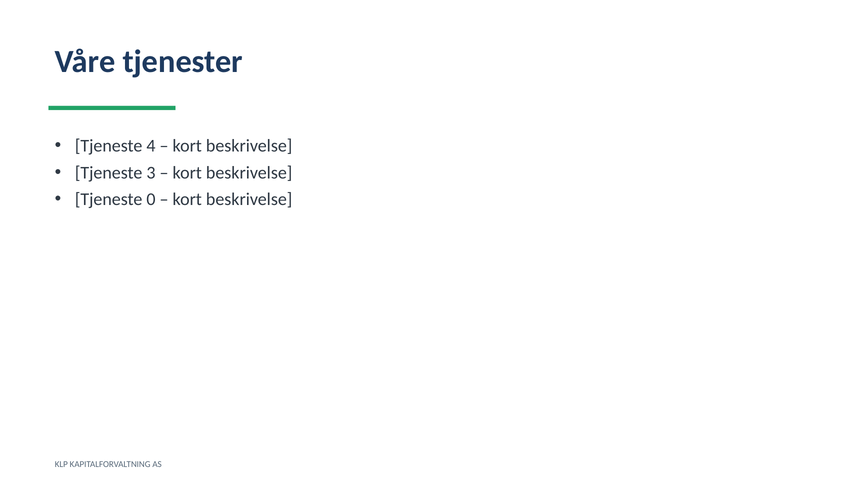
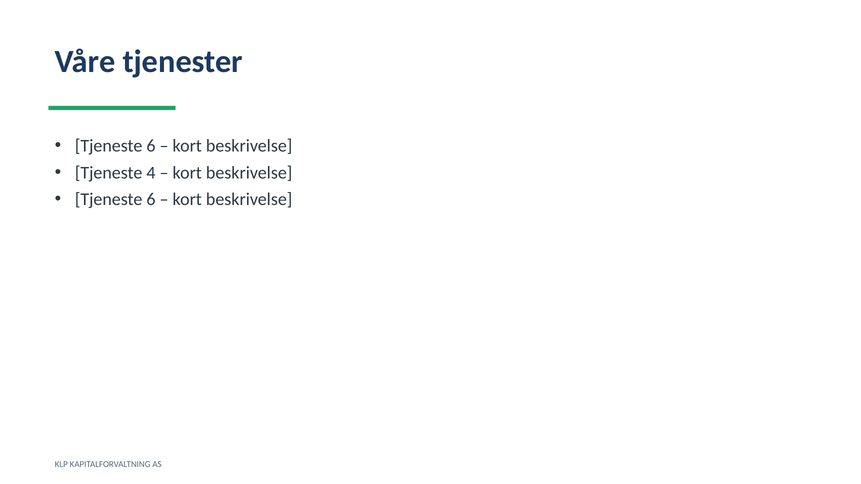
4: 4 -> 6 (151, 146)
3: 3 -> 4 (151, 173)
0: 0 -> 6 (151, 200)
